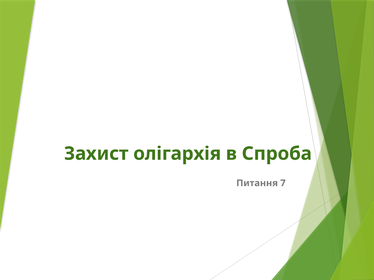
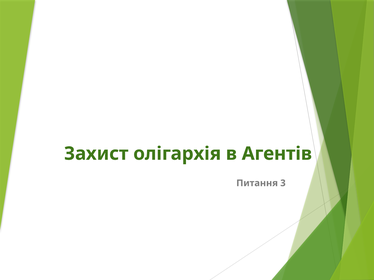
Спроба: Спроба -> Агентів (277, 154)
7: 7 -> 3 (283, 183)
